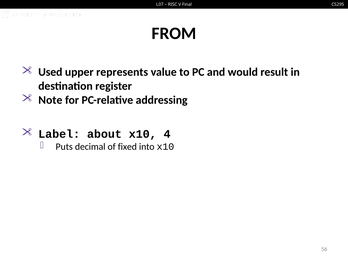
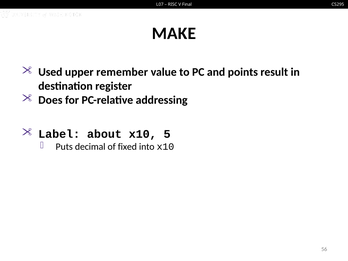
FROM: FROM -> MAKE (174, 33)
represents: represents -> remember (122, 72)
would: would -> points (243, 72)
Note: Note -> Does (50, 100)
4: 4 -> 5 (167, 134)
